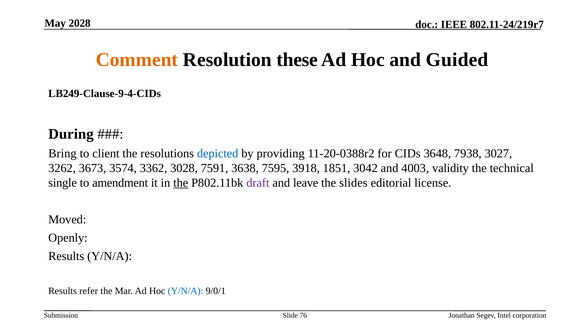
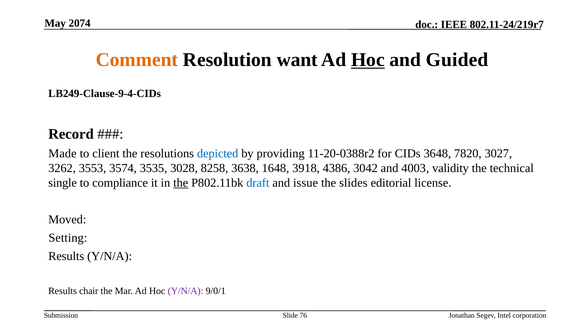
2028: 2028 -> 2074 (80, 23)
these: these -> want (297, 60)
Hoc underline: none -> present (368, 60)
During: During -> Record (71, 134)
Bring: Bring -> Made (62, 154)
7938: 7938 -> 7820 (468, 154)
3673: 3673 -> 3553 (93, 168)
3362: 3362 -> 3535 (154, 168)
7591: 7591 -> 8258 (215, 168)
7595: 7595 -> 1648 (276, 168)
1851: 1851 -> 4386 (337, 168)
amendment: amendment -> compliance (120, 183)
draft colour: purple -> blue (258, 183)
leave: leave -> issue (306, 183)
Openly: Openly -> Setting (68, 238)
refer: refer -> chair (89, 291)
Y/N/A colour: blue -> purple (186, 291)
